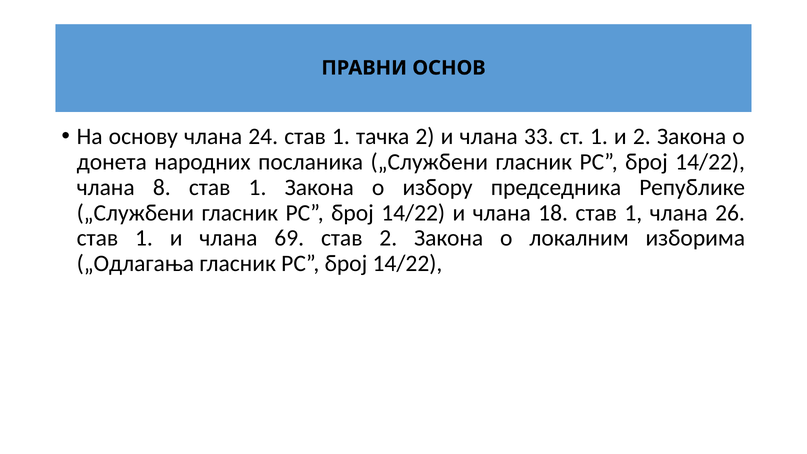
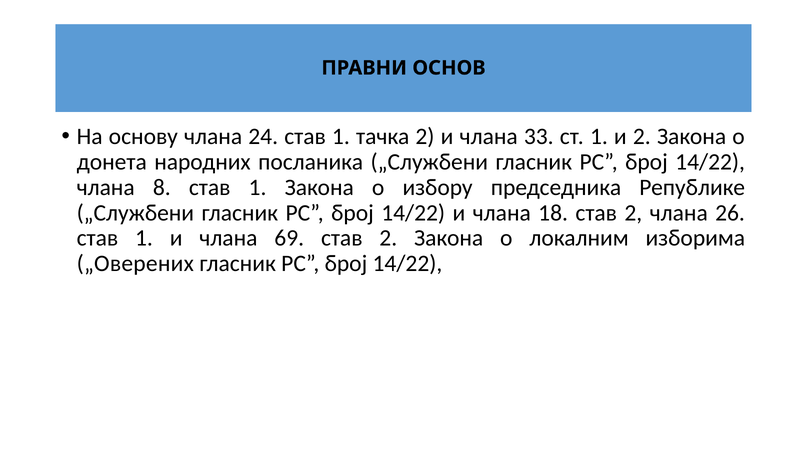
18 став 1: 1 -> 2 (633, 213)
„Одлагања: „Одлагања -> „Оверених (135, 264)
